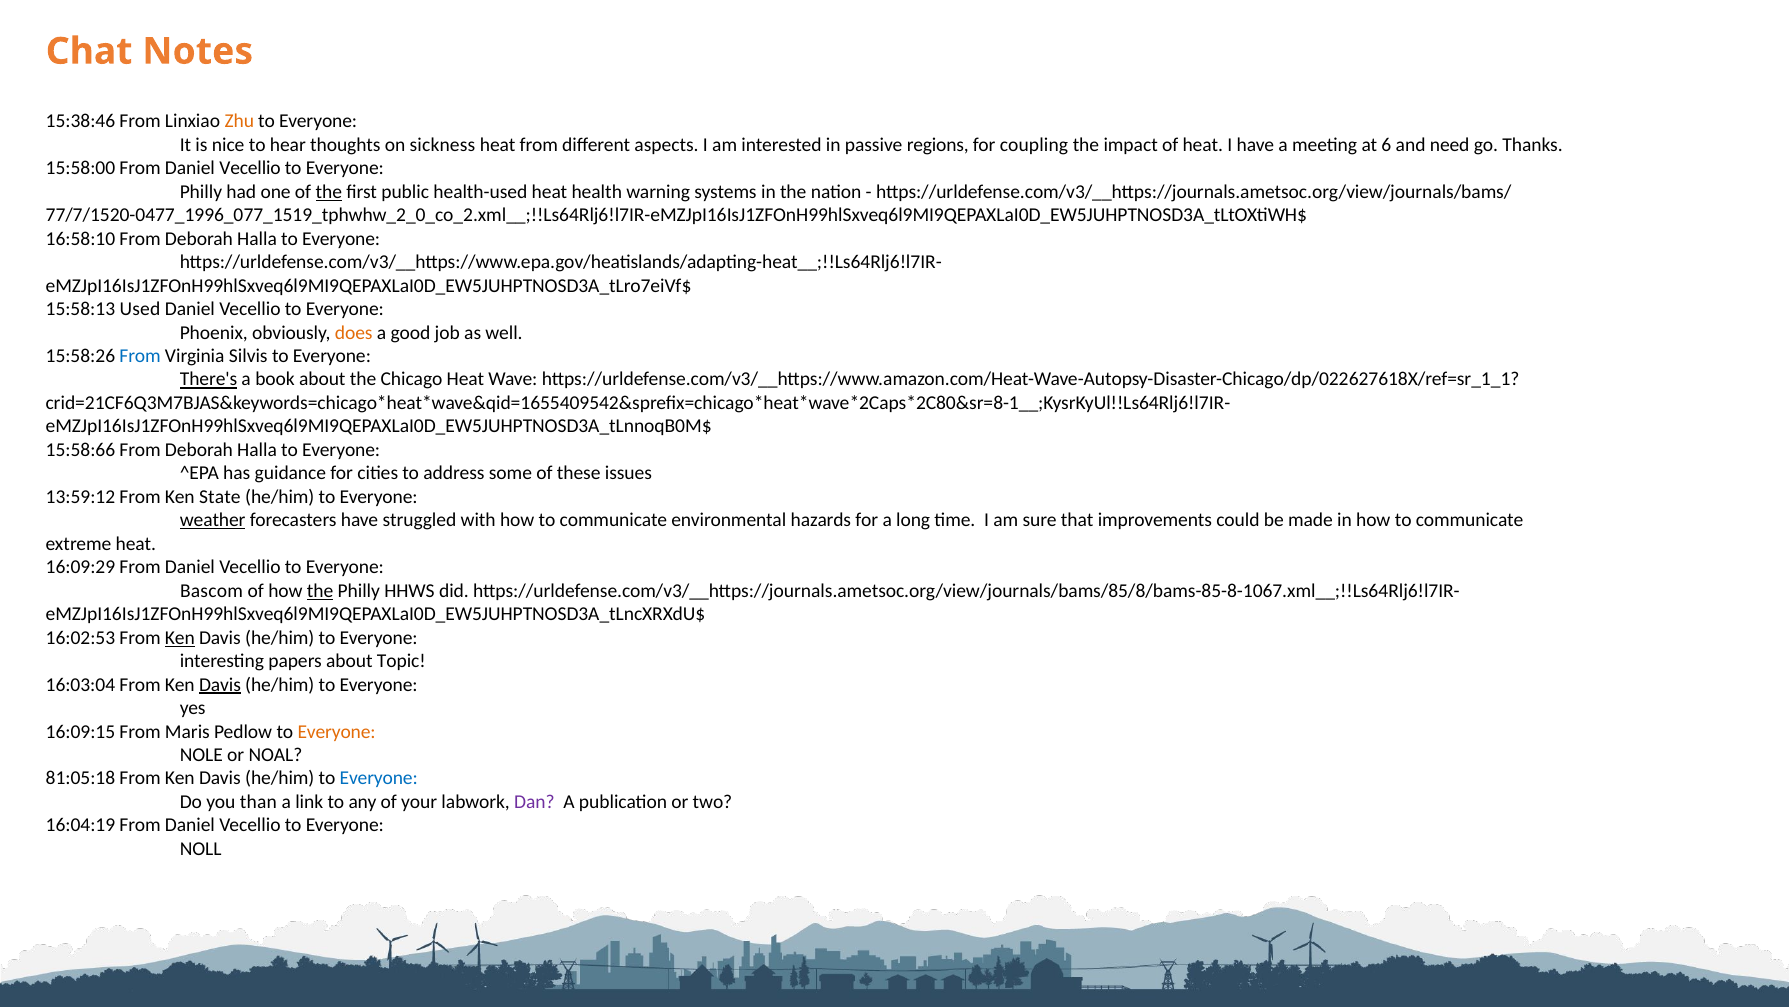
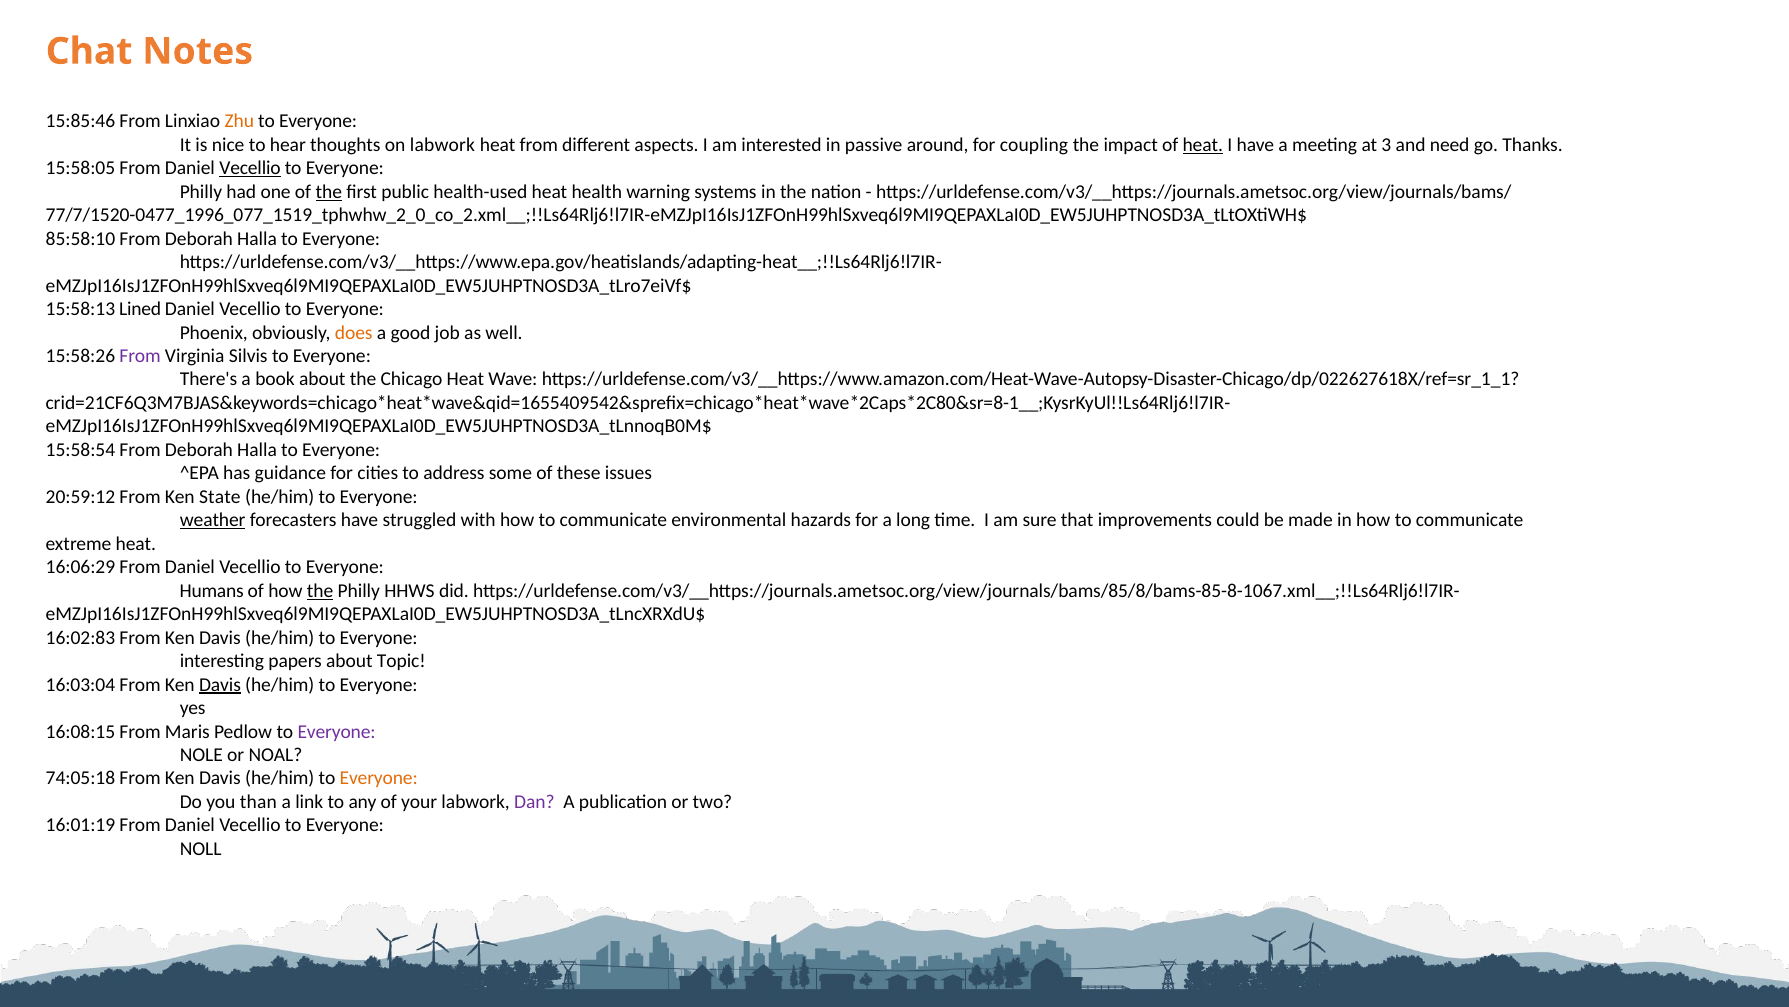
15:38:46: 15:38:46 -> 15:85:46 (80, 121)
on sickness: sickness -> labwork (442, 145)
regions: regions -> around (938, 145)
heat underline: none -> present (1203, 145)
6: 6 -> 3 (1386, 145)
15:58:00: 15:58:00 -> 15:58:05 (80, 168)
Vecellio underline: none -> present (250, 168)
16:58:10: 16:58:10 -> 85:58:10 (80, 239)
Used: Used -> Lined (140, 309)
From colour: blue -> purple (140, 356)
There's underline: present -> none (209, 379)
15:58:66: 15:58:66 -> 15:58:54 (80, 450)
13:59:12: 13:59:12 -> 20:59:12 (80, 497)
16:09:29: 16:09:29 -> 16:06:29 (80, 567)
Bascom: Bascom -> Humans (212, 590)
16:02:53: 16:02:53 -> 16:02:83 (80, 637)
Ken underline: present -> none (180, 637)
16:09:15: 16:09:15 -> 16:08:15 (80, 731)
Everyone colour: orange -> purple (337, 731)
81:05:18: 81:05:18 -> 74:05:18 (80, 778)
Everyone colour: blue -> orange (379, 778)
16:04:19: 16:04:19 -> 16:01:19 (80, 825)
